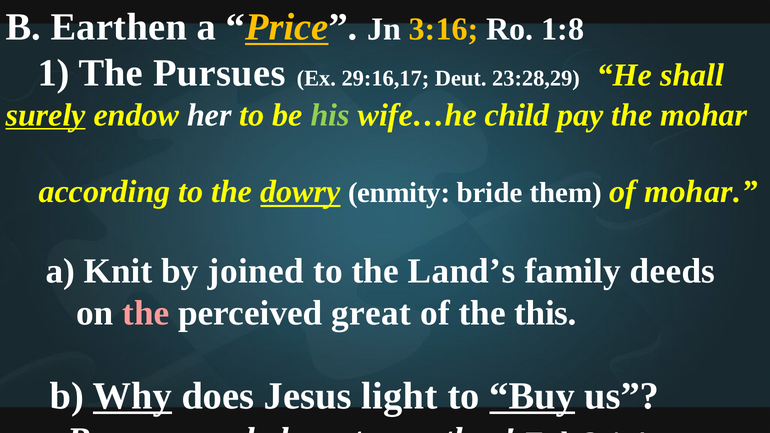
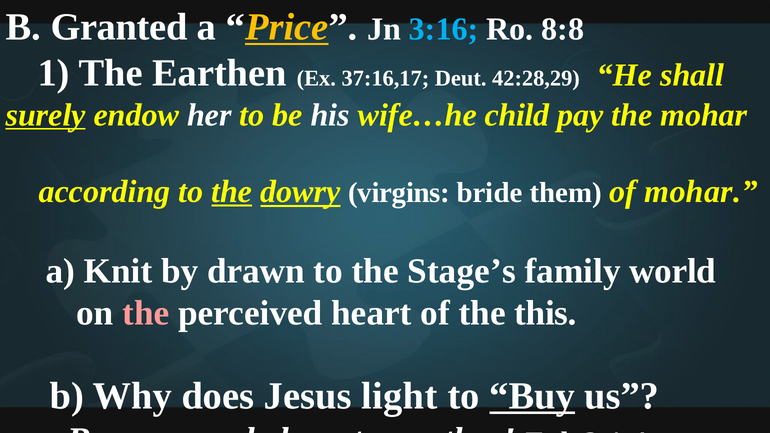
Earthen: Earthen -> Granted (119, 27)
3:16 colour: yellow -> light blue (444, 29)
1:8: 1:8 -> 8:8 (563, 29)
Pursues: Pursues -> Earthen (220, 73)
29:16,17: 29:16,17 -> 37:16,17 (385, 78)
23:28,29: 23:28,29 -> 42:28,29 (536, 78)
his colour: light green -> white (330, 115)
the underline: none -> present (232, 192)
enmity: enmity -> virgins (399, 193)
joined: joined -> drawn (256, 271)
Land’s: Land’s -> Stage’s (462, 271)
deeds: deeds -> world (673, 271)
great: great -> heart (371, 313)
Why underline: present -> none (132, 396)
